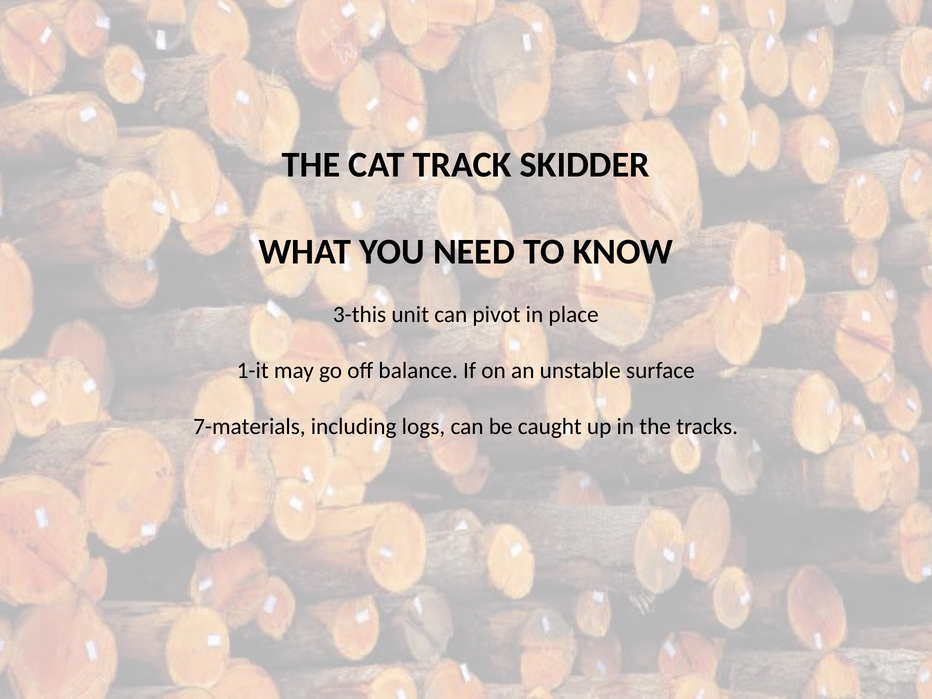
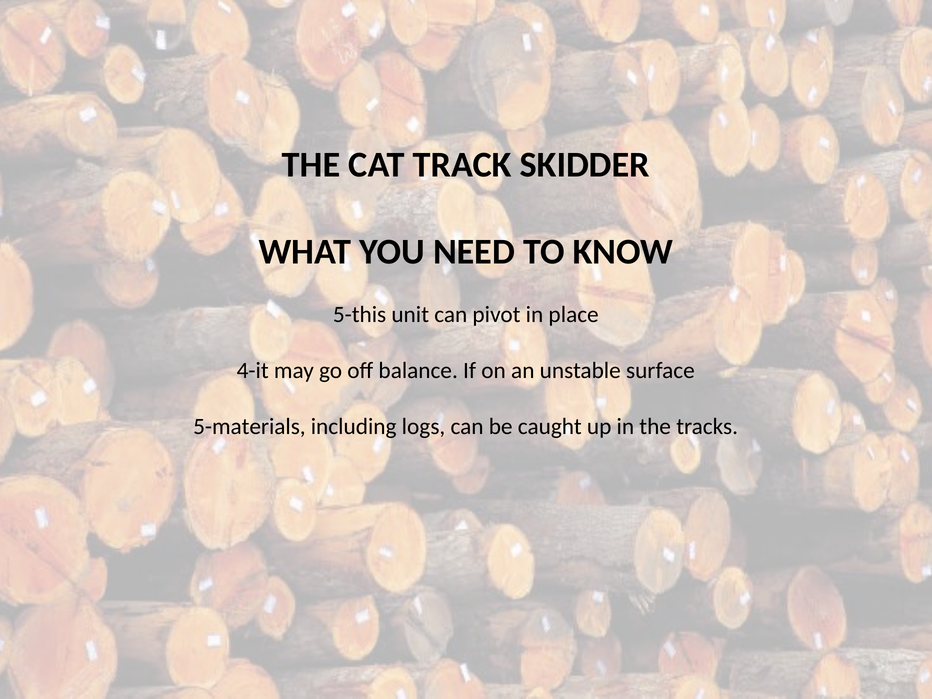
3-this: 3-this -> 5-this (360, 315)
1-it: 1-it -> 4-it (253, 370)
7-materials: 7-materials -> 5-materials (249, 426)
